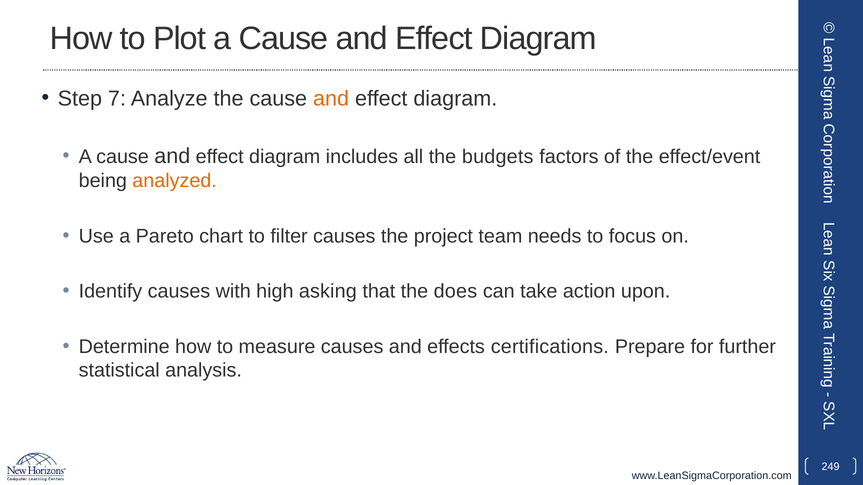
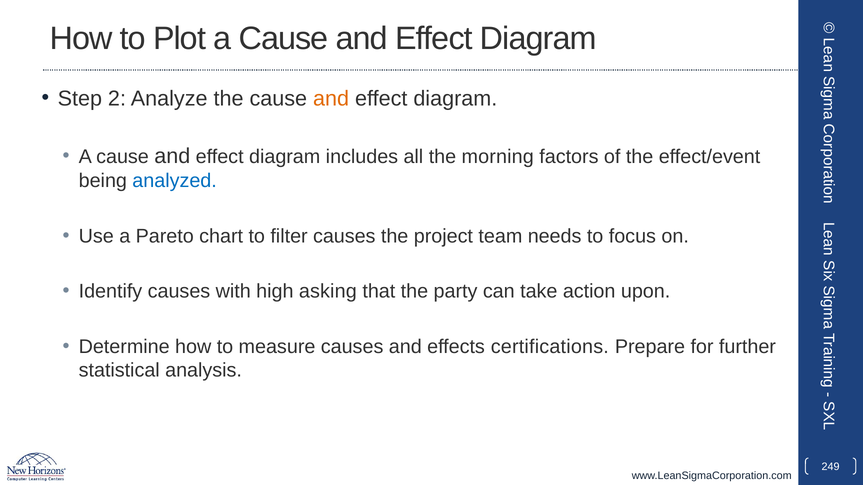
7: 7 -> 2 (117, 99)
budgets: budgets -> morning (498, 157)
analyzed colour: orange -> blue (175, 181)
does: does -> party (456, 292)
